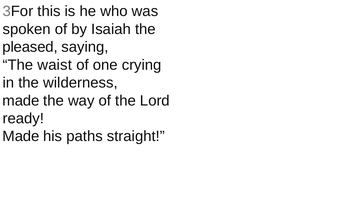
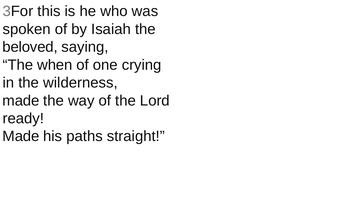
pleased: pleased -> beloved (30, 47)
waist: waist -> when (55, 65)
